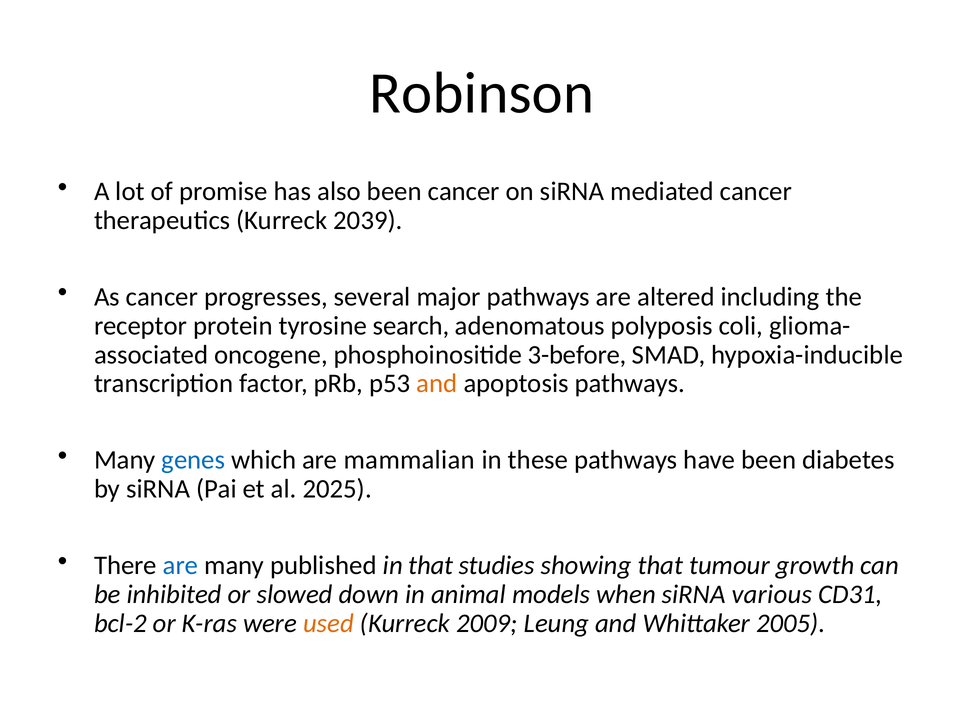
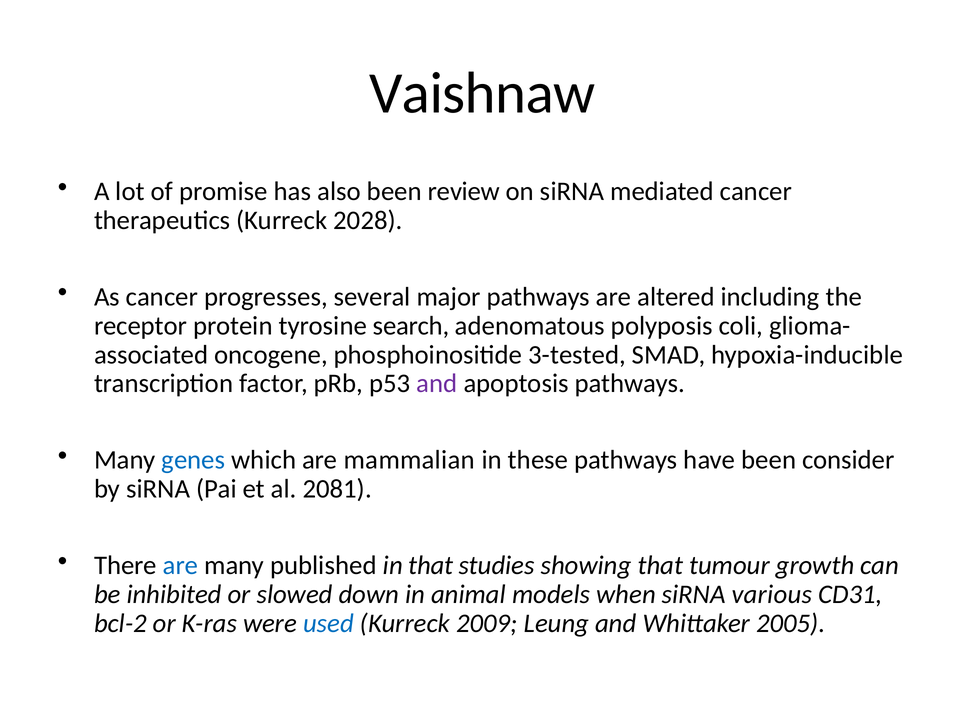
Robinson: Robinson -> Vaishnaw (482, 93)
been cancer: cancer -> review (464, 191)
2039: 2039 -> 2028 (368, 220)
3-before: 3-before -> 3-tested (577, 355)
and colour: orange -> purple (437, 384)
diabetes: diabetes -> consider (848, 460)
2025: 2025 -> 2081 (337, 489)
used colour: orange -> blue (328, 623)
